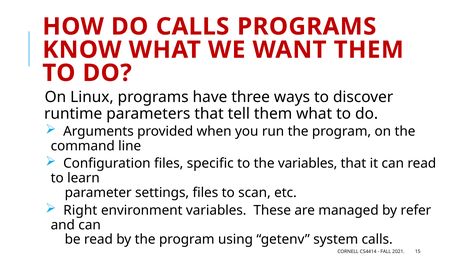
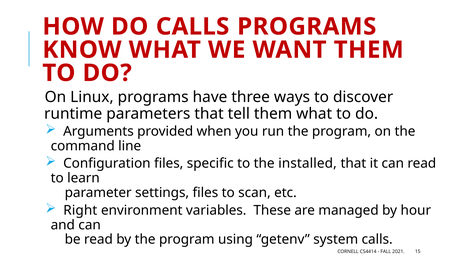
the variables: variables -> installed (308, 163)
refer: refer -> hour (416, 210)
